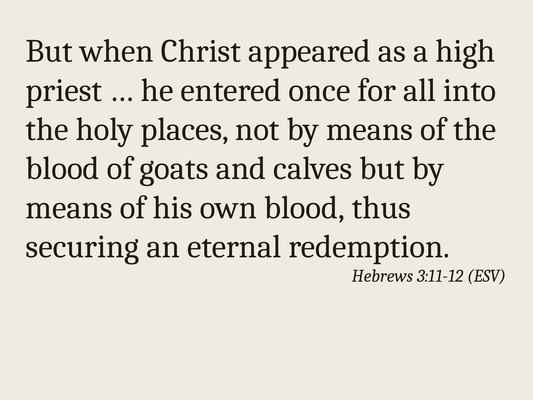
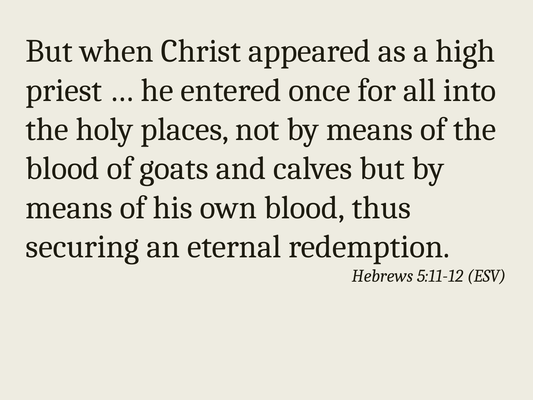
3:11-12: 3:11-12 -> 5:11-12 (440, 276)
